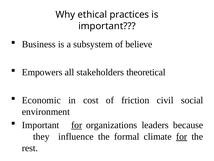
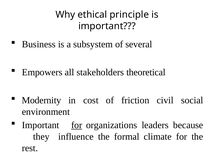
practices: practices -> principle (129, 15)
believe: believe -> several (139, 44)
Economic: Economic -> Modernity (41, 100)
for underline: present -> none (182, 136)
